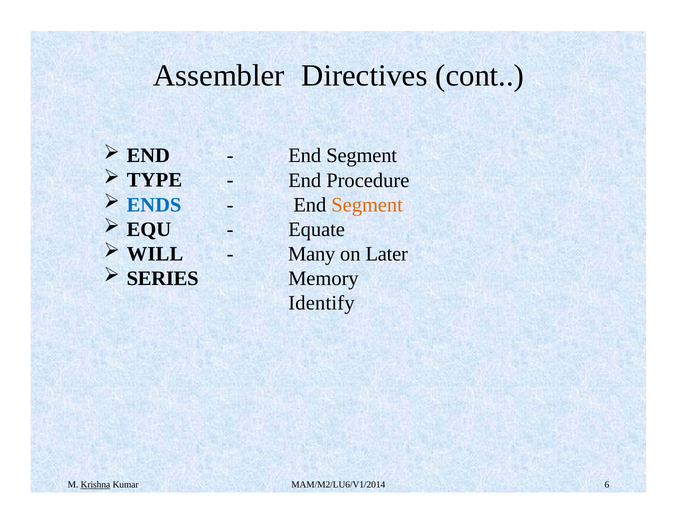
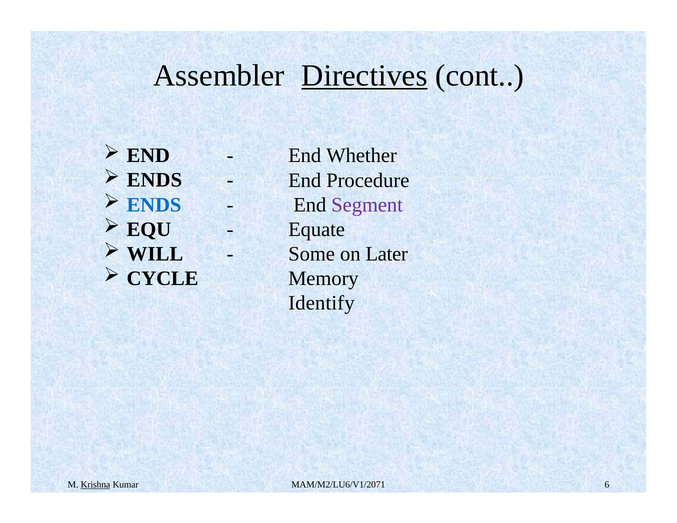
Directives underline: none -> present (364, 76)
Segment: Segment -> Whether (362, 156)
TYPE: TYPE -> ENDS (154, 180)
Segment colour: orange -> purple (367, 205)
Many: Many -> Some (312, 254)
SERIES: SERIES -> CYCLE (163, 279)
MAM/M2/LU6/V1/2014: MAM/M2/LU6/V1/2014 -> MAM/M2/LU6/V1/2071 (338, 485)
